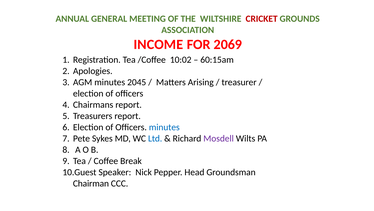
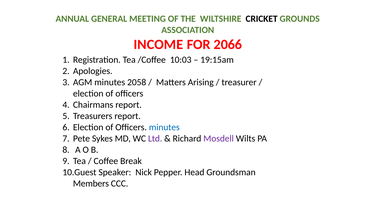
CRICKET colour: red -> black (262, 19)
2069: 2069 -> 2066 (228, 44)
10:02: 10:02 -> 10:03 (181, 60)
60:15am: 60:15am -> 19:15am (217, 60)
2045: 2045 -> 2058 (137, 82)
Ltd colour: blue -> purple (155, 138)
Chairman: Chairman -> Members (91, 183)
